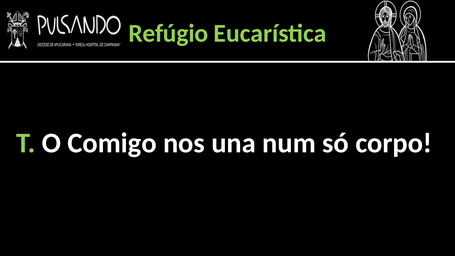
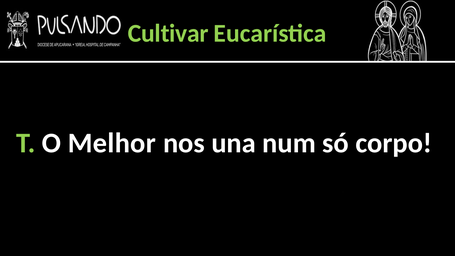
Refúgio: Refúgio -> Cultivar (168, 33)
Comigo: Comigo -> Melhor (112, 143)
